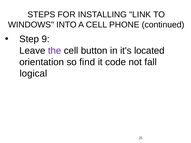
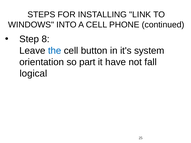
9: 9 -> 8 (46, 39)
the colour: purple -> blue (55, 51)
located: located -> system (149, 51)
find: find -> part (87, 62)
code: code -> have (116, 62)
